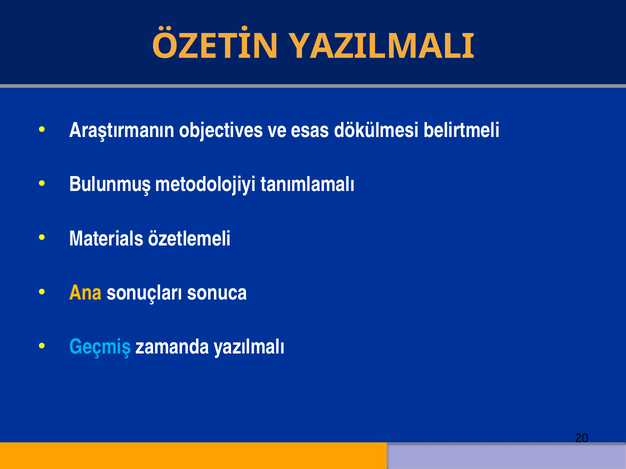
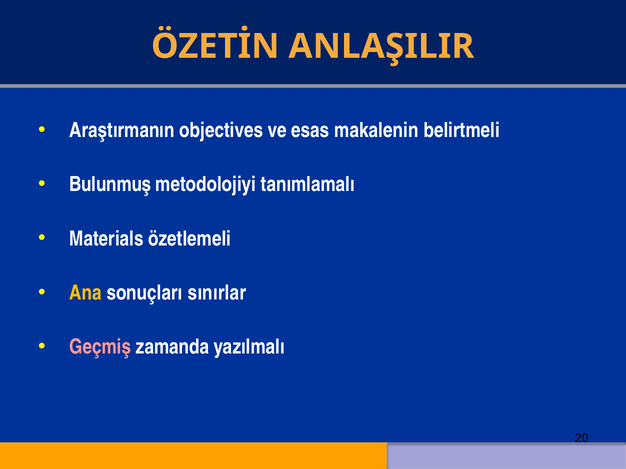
YAZILMALI: YAZILMALI -> ANLAŞILIR (381, 46)
dökülmesi: dökülmesi -> makalenin (377, 130)
sonuca: sonuca -> sınırlar (217, 293)
Geçmiş colour: light blue -> pink (100, 347)
